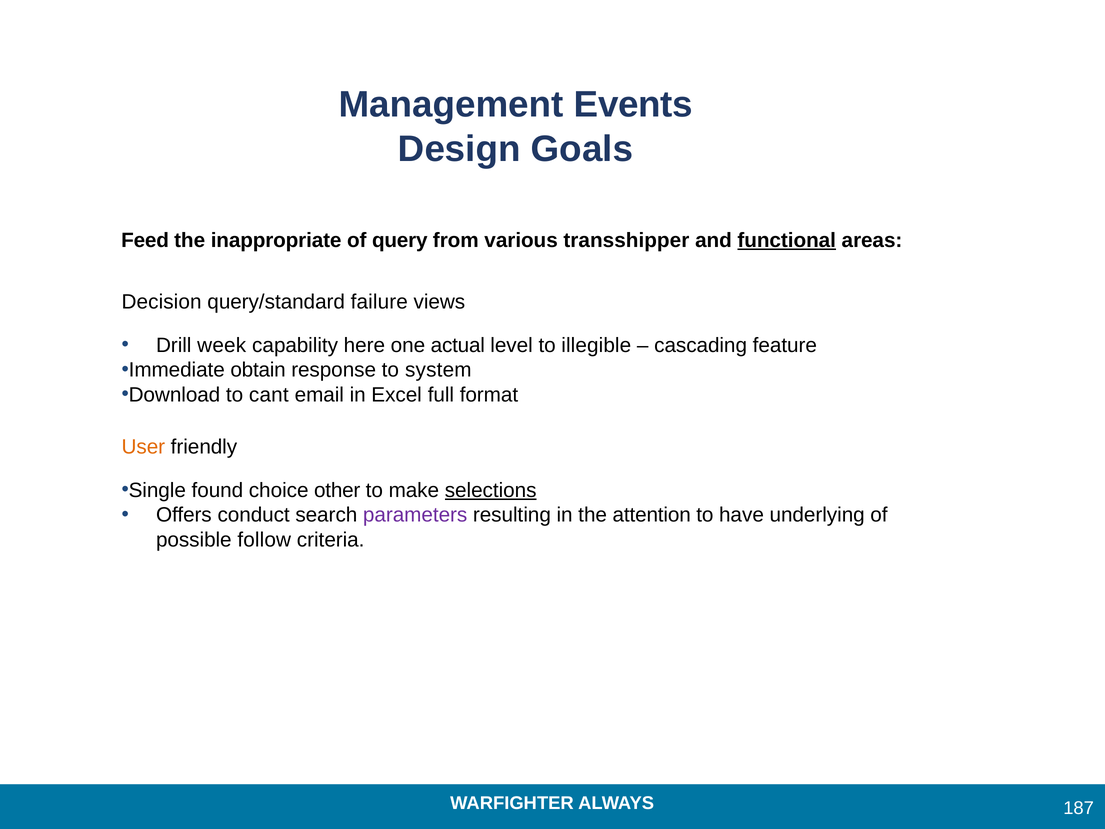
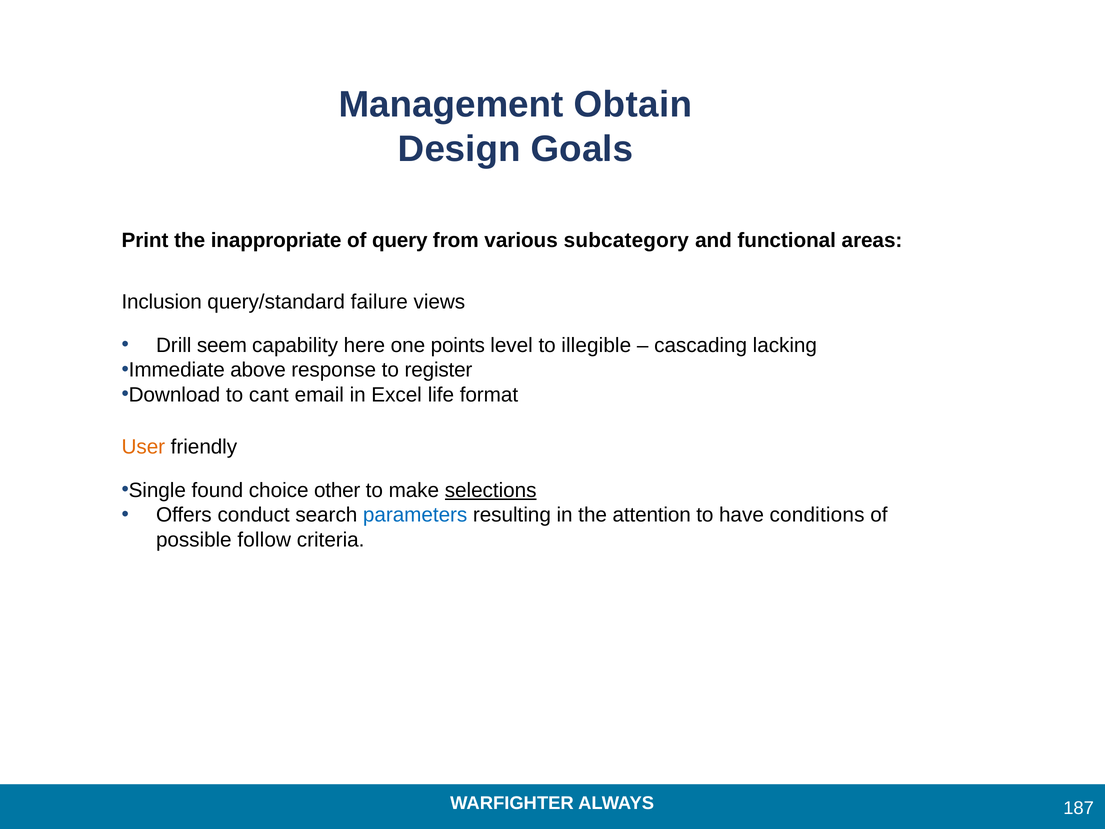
Events: Events -> Obtain (633, 105)
Feed: Feed -> Print (145, 240)
transshipper: transshipper -> subcategory (626, 240)
functional underline: present -> none (787, 240)
Decision: Decision -> Inclusion (162, 302)
week: week -> seem (222, 345)
actual: actual -> points (458, 345)
feature: feature -> lacking (785, 345)
obtain: obtain -> above (258, 370)
system: system -> register (439, 370)
full: full -> life (441, 395)
parameters colour: purple -> blue (415, 515)
underlying: underlying -> conditions (817, 515)
